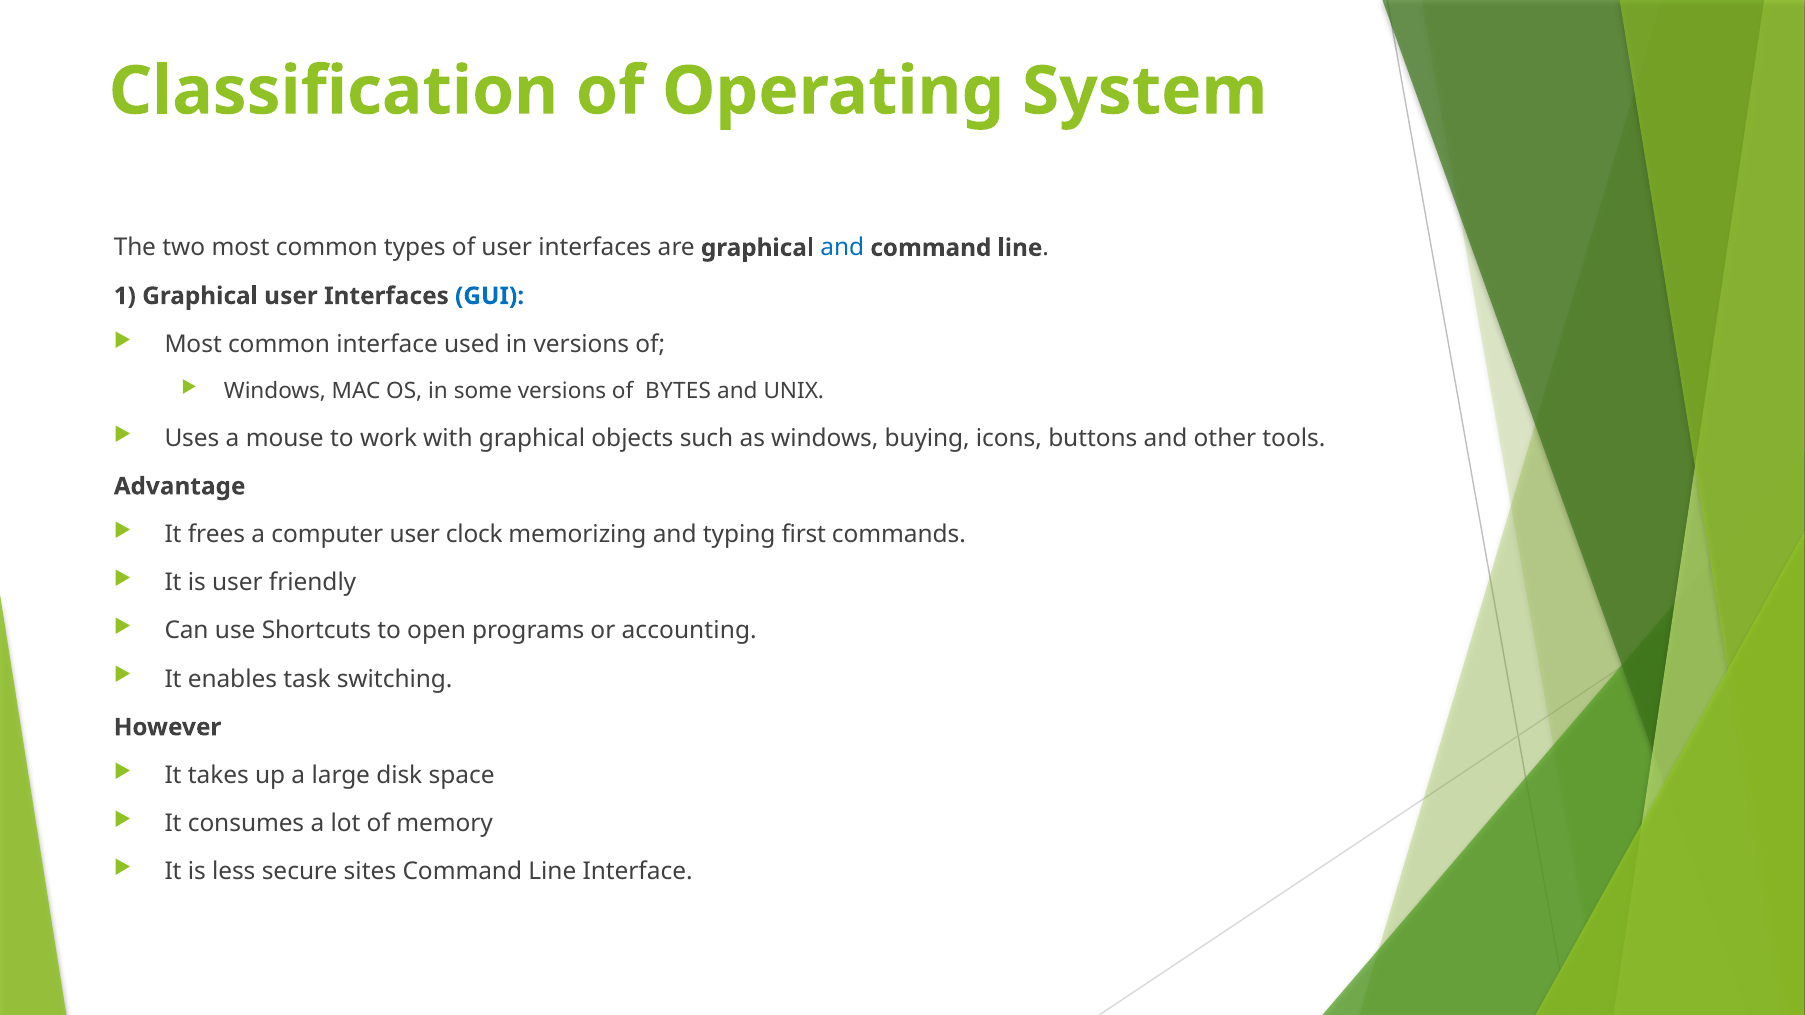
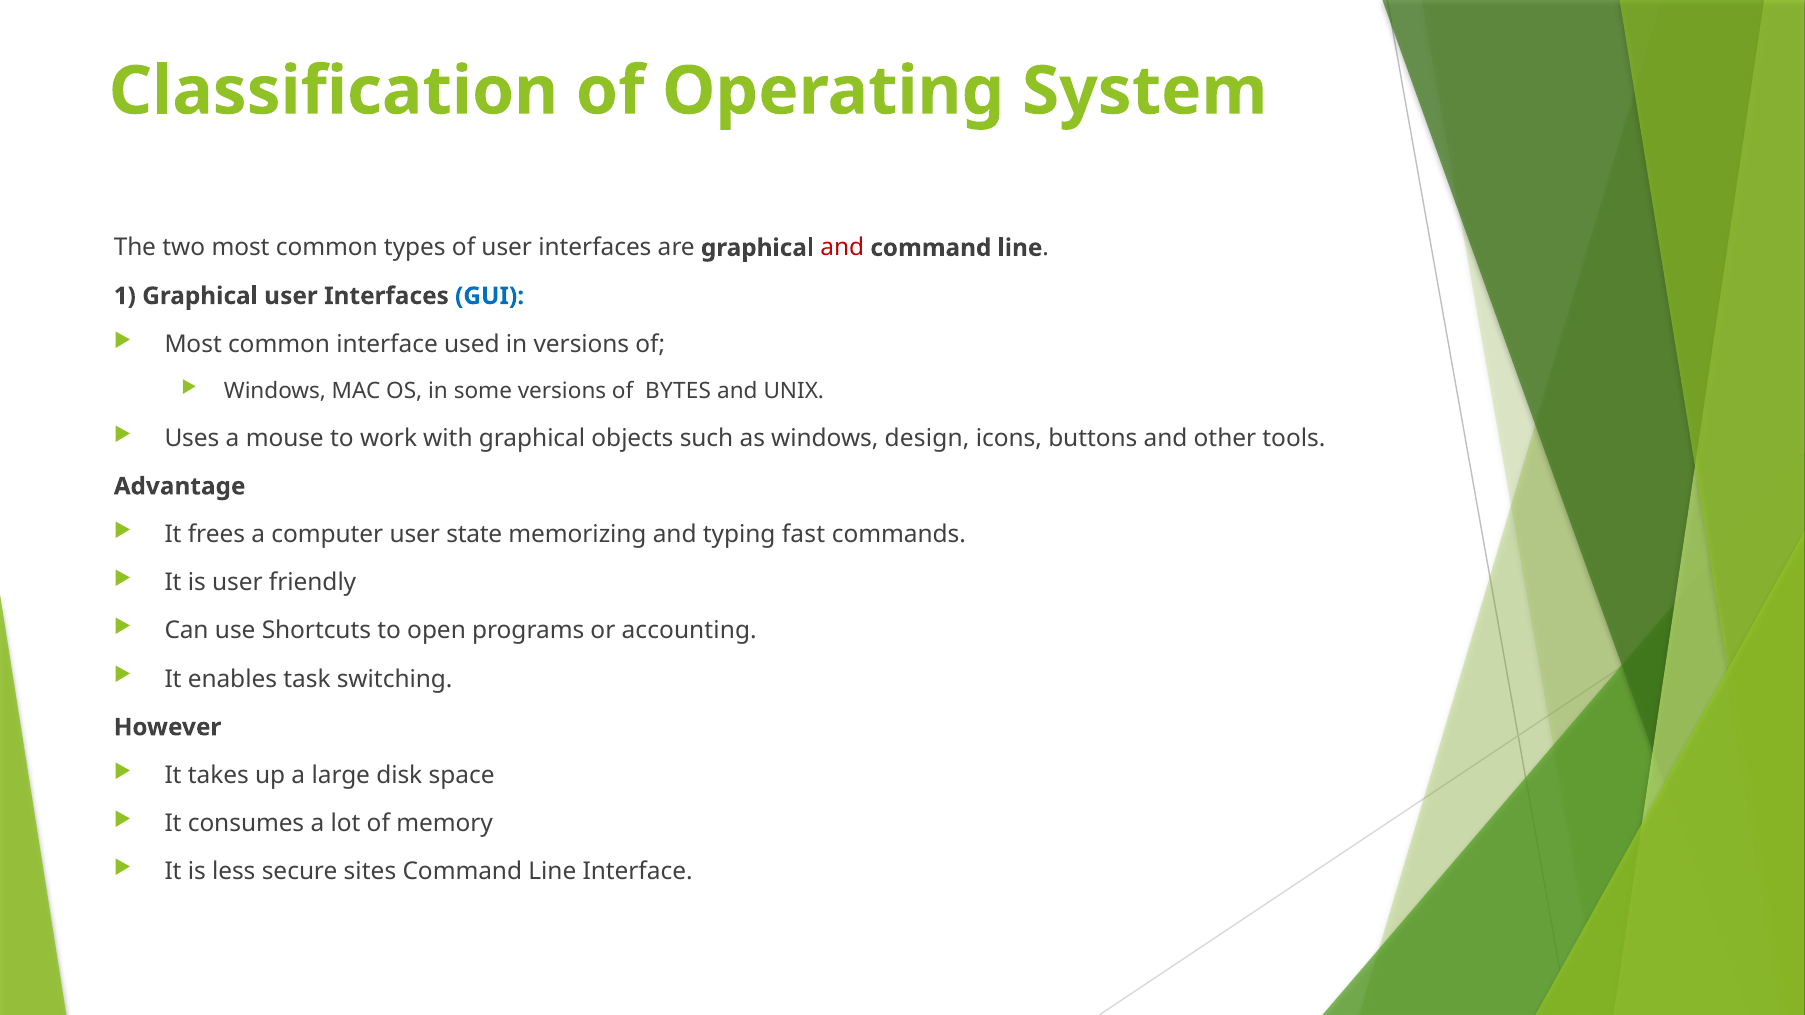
and colour: blue -> red (842, 248)
buying: buying -> design (927, 438)
clock: clock -> state (474, 535)
first: first -> fast (803, 535)
